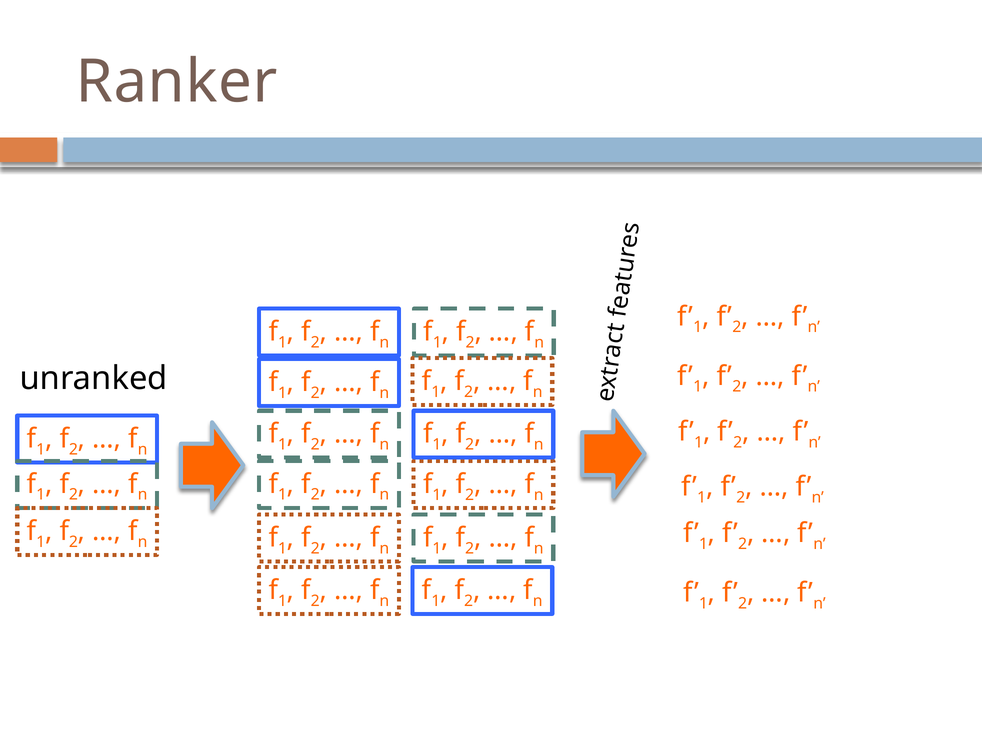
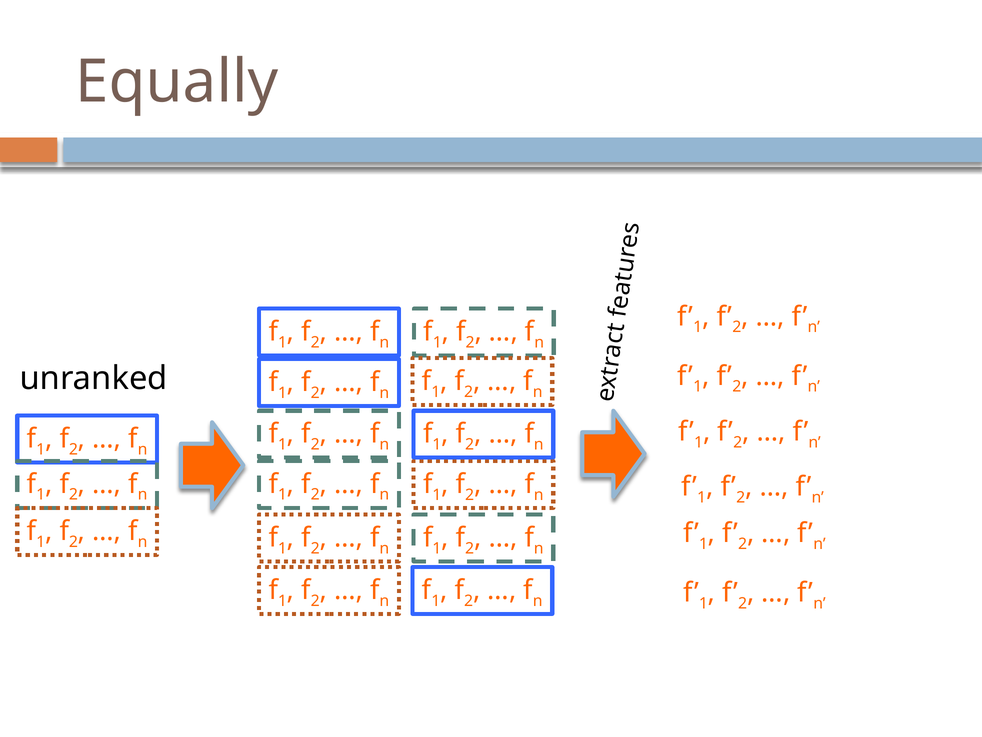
Ranker: Ranker -> Equally (177, 82)
